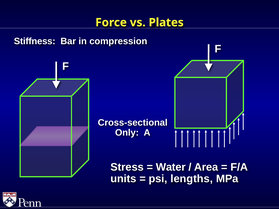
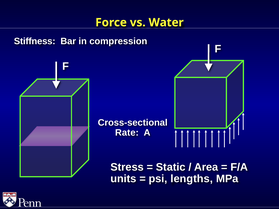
Plates: Plates -> Water (166, 23)
Only: Only -> Rate (127, 133)
Water: Water -> Static (171, 167)
